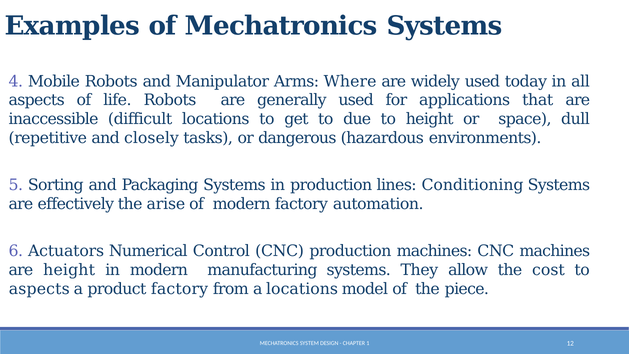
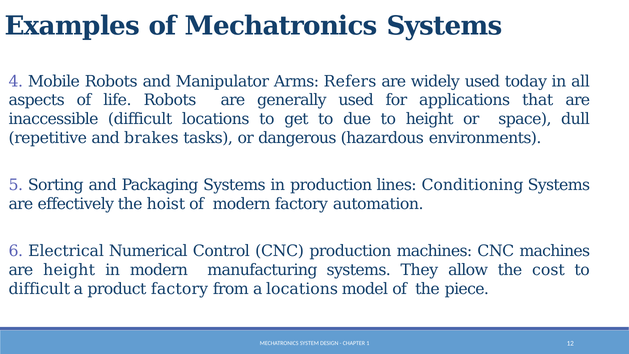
Where: Where -> Refers (350, 81)
closely: closely -> brakes (151, 138)
arise: arise -> hoist (166, 204)
Actuators: Actuators -> Electrical (66, 251)
aspects: aspects -> difficult (39, 289)
